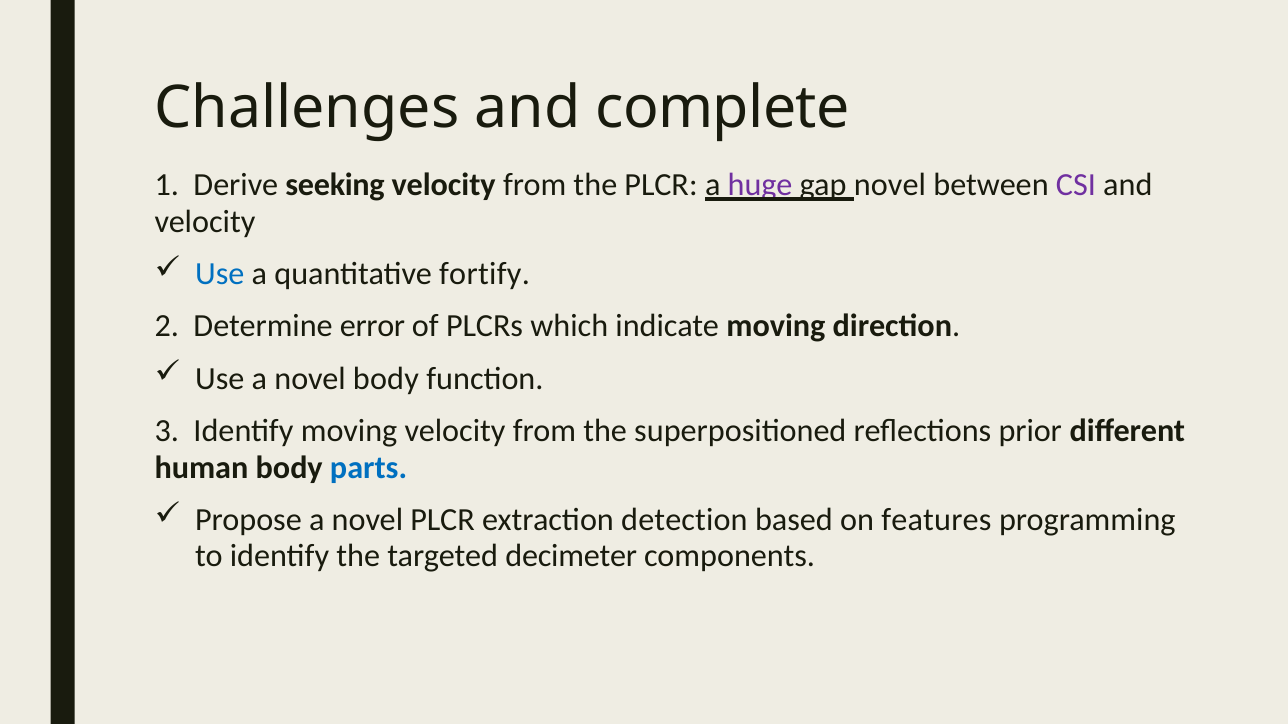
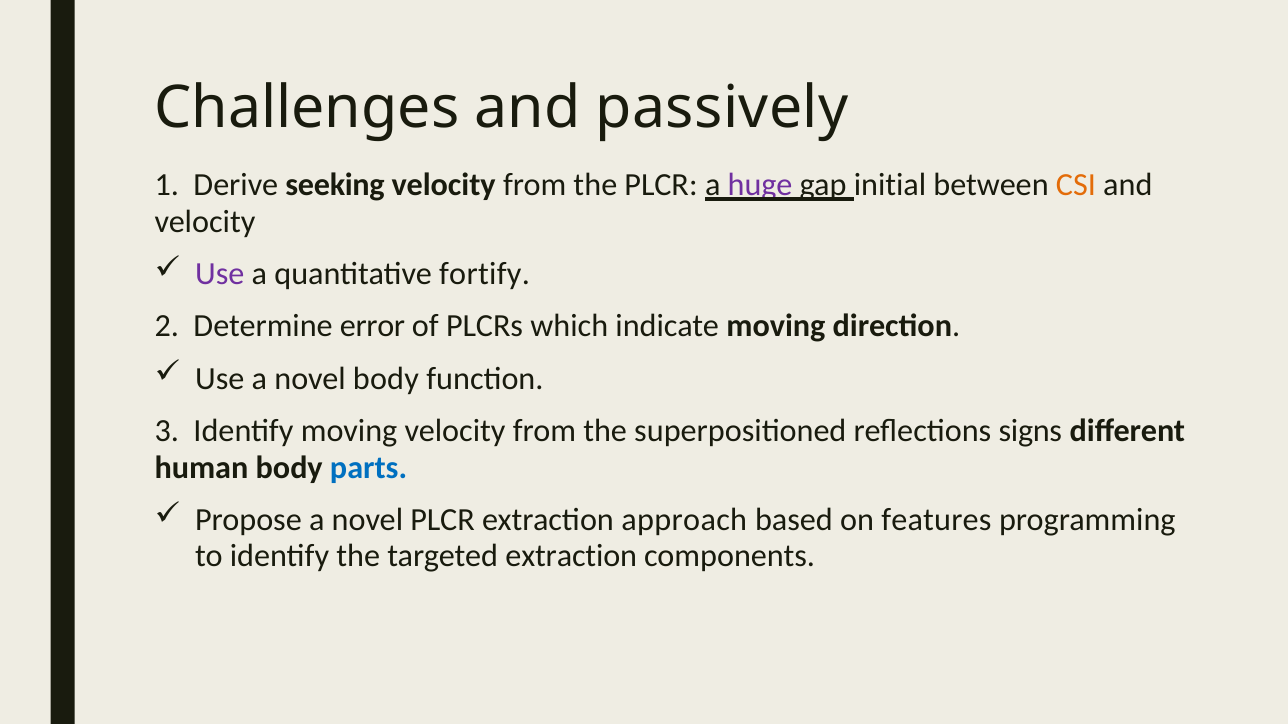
complete: complete -> passively (722, 108)
gap novel: novel -> initial (890, 185)
CSI colour: purple -> orange (1076, 185)
Use colour: blue -> purple (220, 274)
prior: prior -> signs (1030, 431)
detection: detection -> approach (684, 520)
targeted decimeter: decimeter -> extraction (571, 556)
